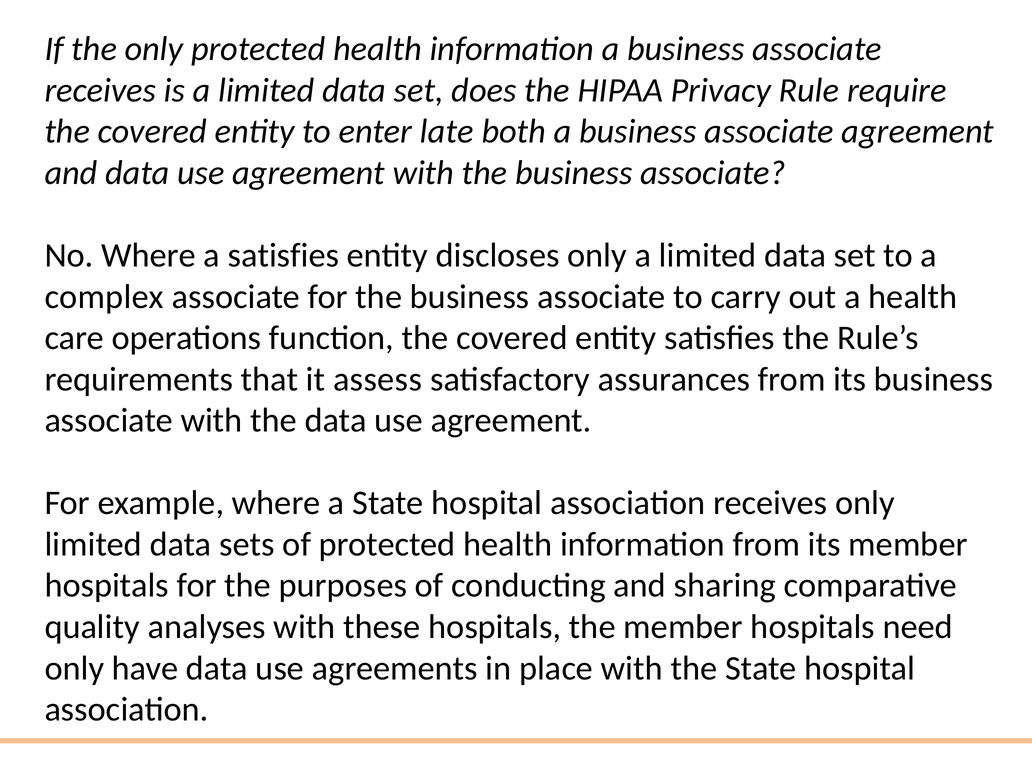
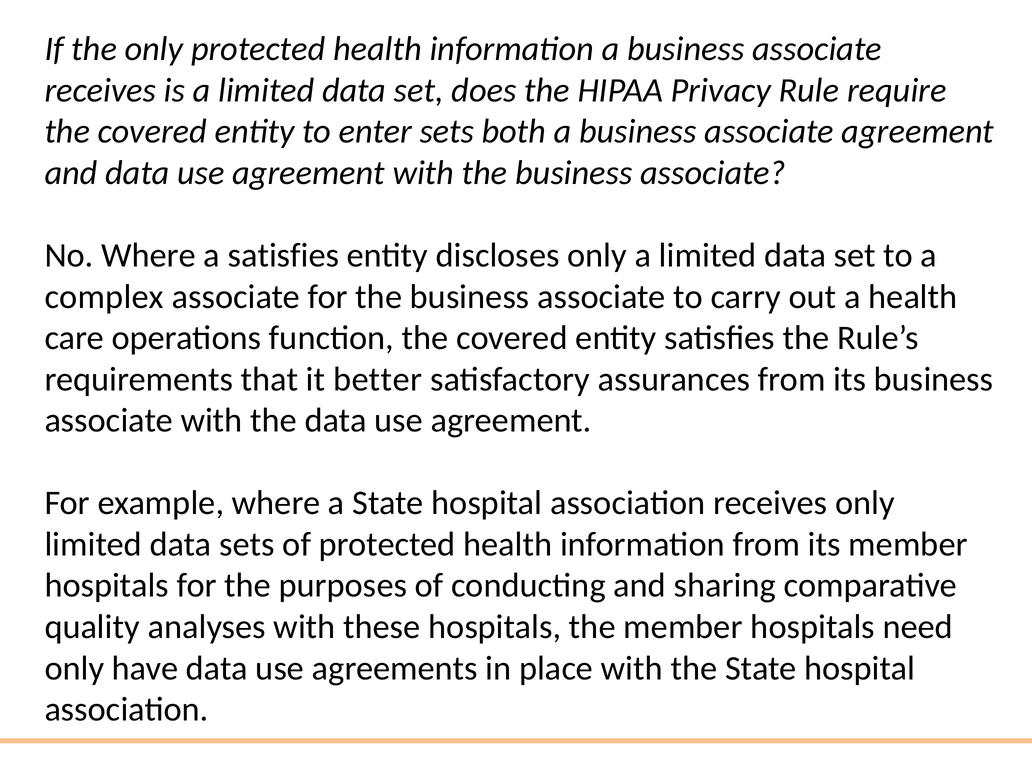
enter late: late -> sets (447, 132)
assess: assess -> better (378, 379)
